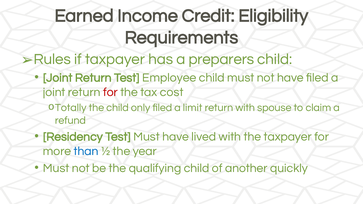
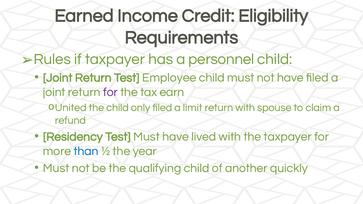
preparers: preparers -> personnel (221, 59)
for colour: red -> purple (110, 92)
cost: cost -> earn (172, 92)
Totally: Totally -> United (71, 108)
